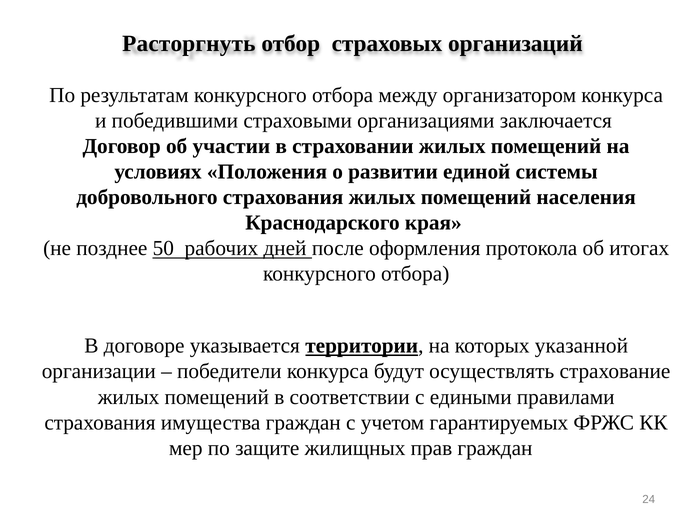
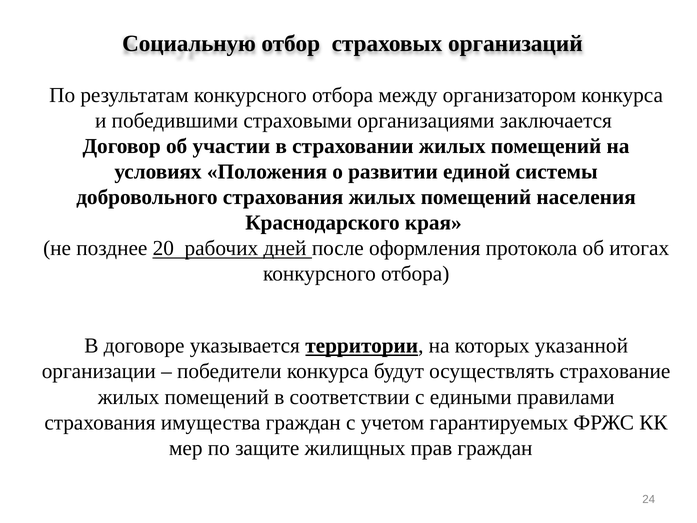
Расторгнуть: Расторгнуть -> Социальную (189, 43)
50: 50 -> 20 (163, 248)
